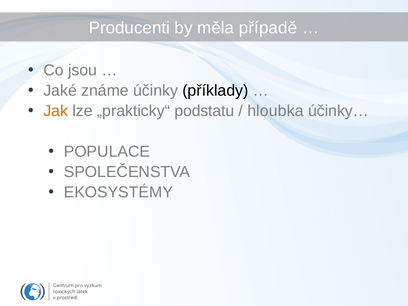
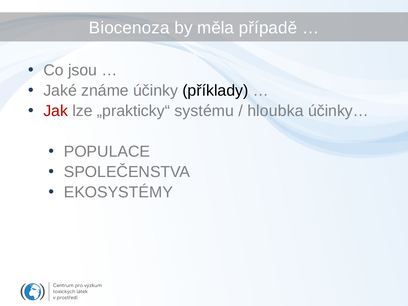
Producenti: Producenti -> Biocenoza (129, 28)
Jak colour: orange -> red (56, 111)
podstatu: podstatu -> systému (204, 111)
